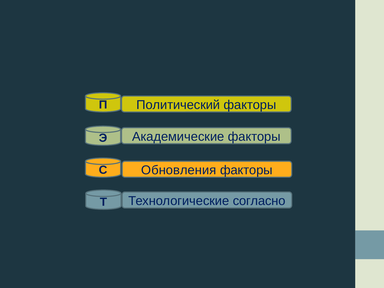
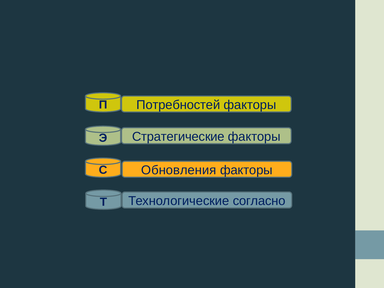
Политический: Политический -> Потребностей (178, 105)
Академические: Академические -> Стратегические (178, 137)
